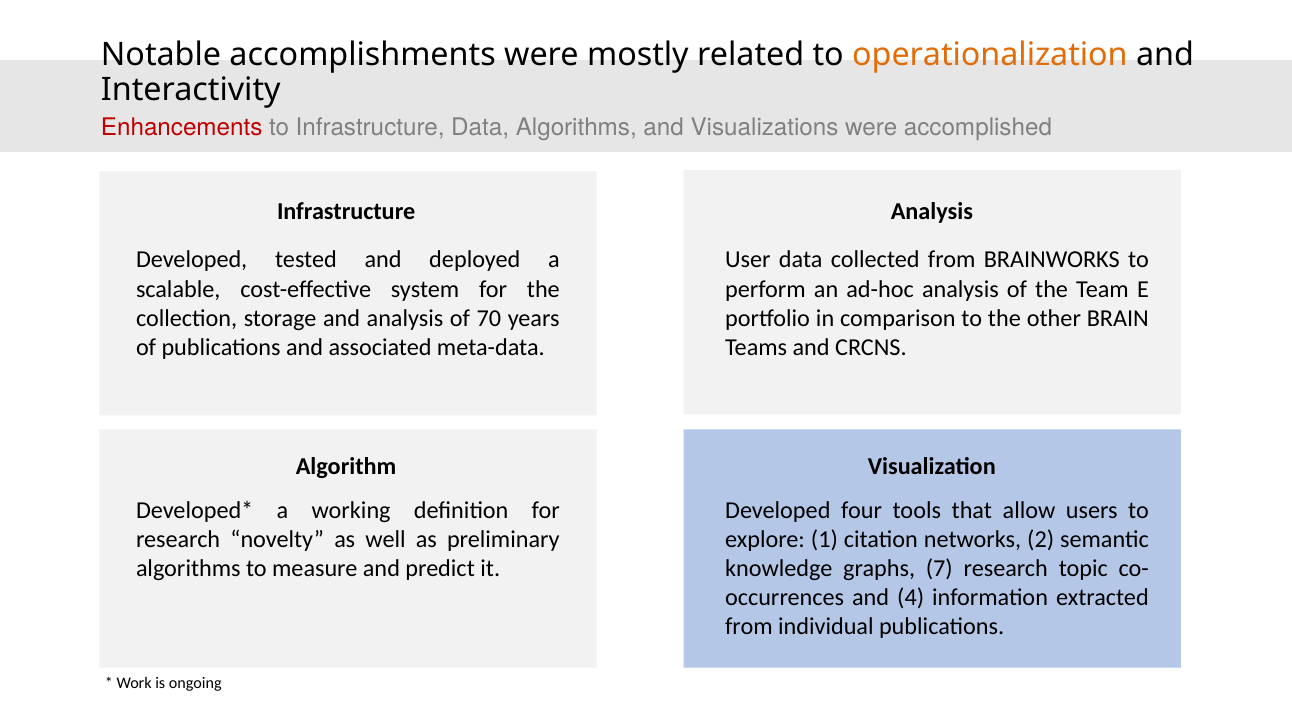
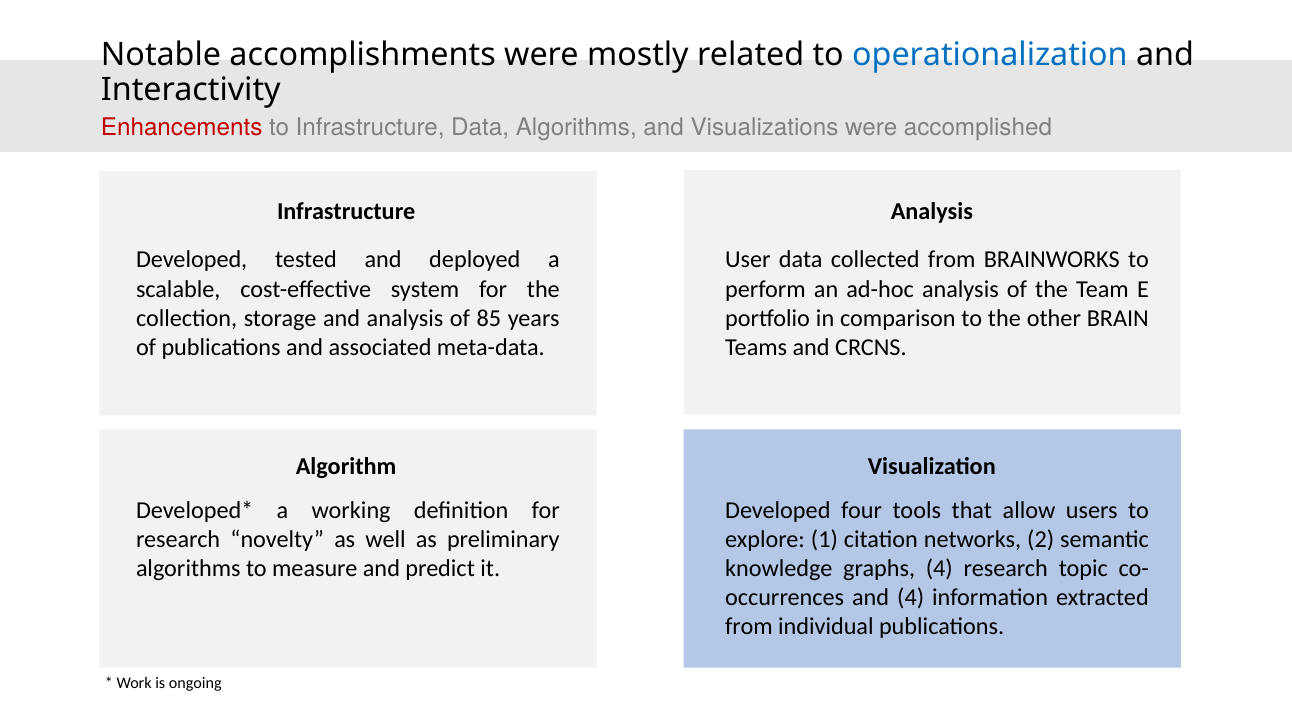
operationalization colour: orange -> blue (990, 55)
70: 70 -> 85 (489, 318)
graphs 7: 7 -> 4 (939, 568)
